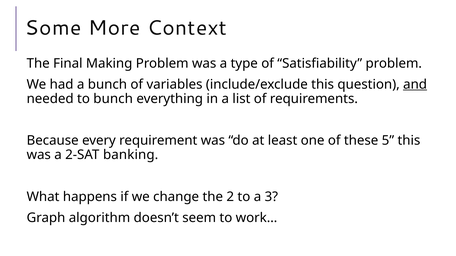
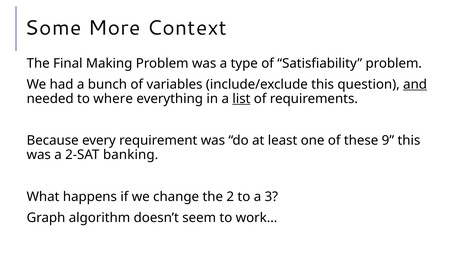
to bunch: bunch -> where (113, 99)
list underline: none -> present (241, 99)
5: 5 -> 9 (388, 141)
